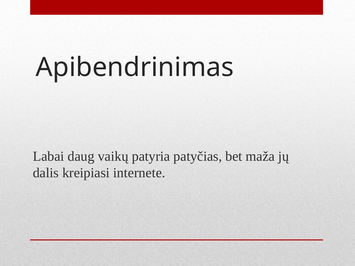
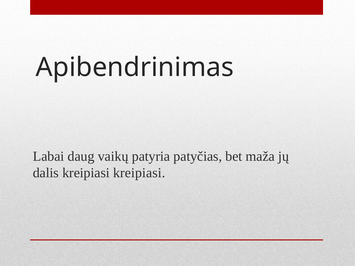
kreipiasi internete: internete -> kreipiasi (139, 173)
